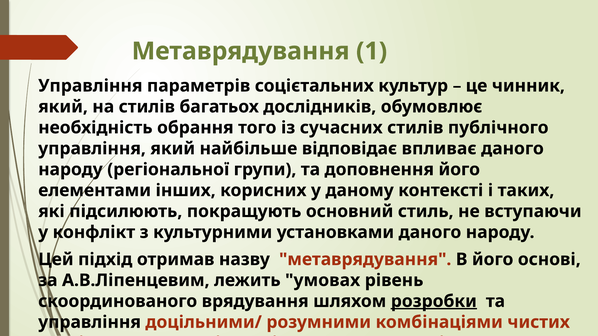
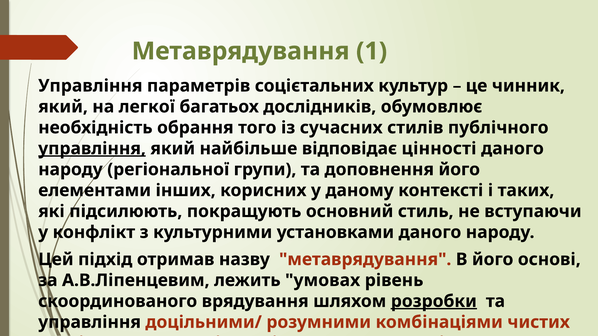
на стилів: стилів -> легкої (147, 107)
управління underline: none -> present (92, 149)
впливає: впливає -> цінності (439, 149)
